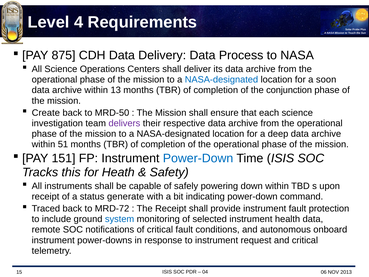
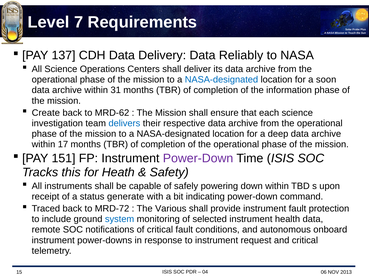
4: 4 -> 7 (79, 22)
875: 875 -> 137 (64, 55)
Process: Process -> Reliably (241, 55)
13: 13 -> 31 (116, 90)
conjunction: conjunction -> information (289, 90)
MRD-50: MRD-50 -> MRD-62 (112, 113)
delivers colour: purple -> blue (124, 123)
51: 51 -> 17 (63, 144)
Power-Down colour: blue -> purple (198, 158)
The Receipt: Receipt -> Various (171, 208)
